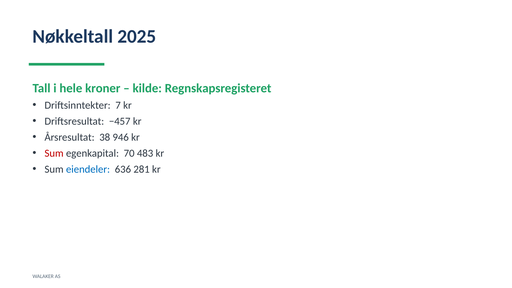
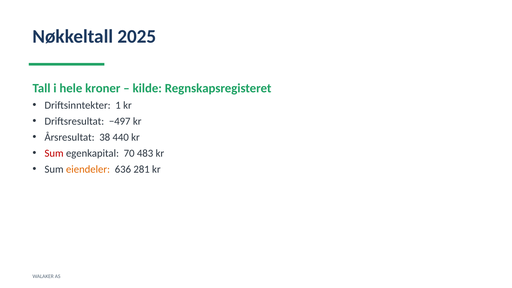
7: 7 -> 1 (118, 105)
−457: −457 -> −497 (120, 121)
946: 946 -> 440 (121, 137)
eiendeler colour: blue -> orange (88, 169)
